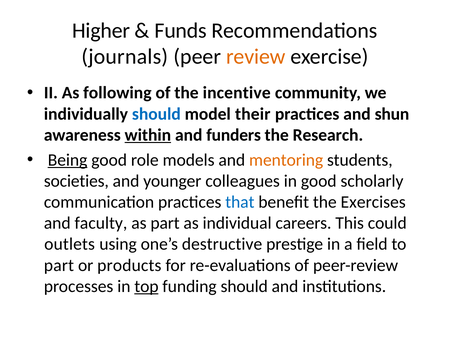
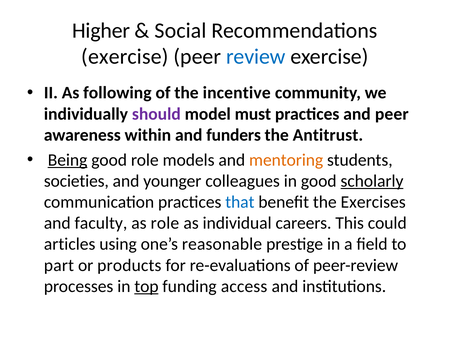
Funds: Funds -> Social (180, 30)
journals: journals -> exercise (125, 57)
review colour: orange -> blue (256, 57)
should colour: blue -> purple (156, 114)
their: their -> must (253, 114)
and shun: shun -> peer (392, 114)
within underline: present -> none (148, 135)
Research: Research -> Antitrust (328, 135)
scholarly underline: none -> present (372, 181)
as part: part -> role (165, 223)
outlets: outlets -> articles (70, 244)
destructive: destructive -> reasonable (222, 244)
funding should: should -> access (244, 286)
